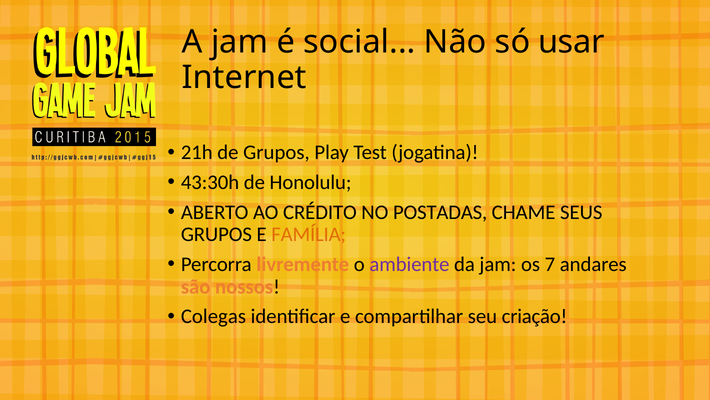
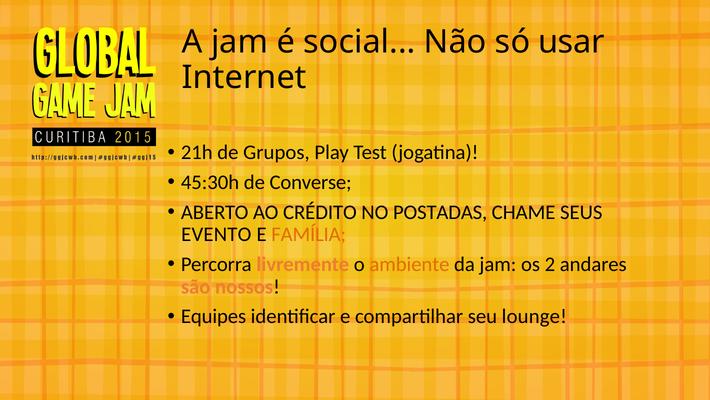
43:30h: 43:30h -> 45:30h (210, 182)
Honolulu: Honolulu -> Converse (311, 182)
GRUPOS: GRUPOS -> EVENTO (216, 234)
ambiente colour: purple -> orange (409, 264)
7: 7 -> 2 (550, 264)
Colegas: Colegas -> Equipes (214, 316)
criação: criação -> lounge (534, 316)
